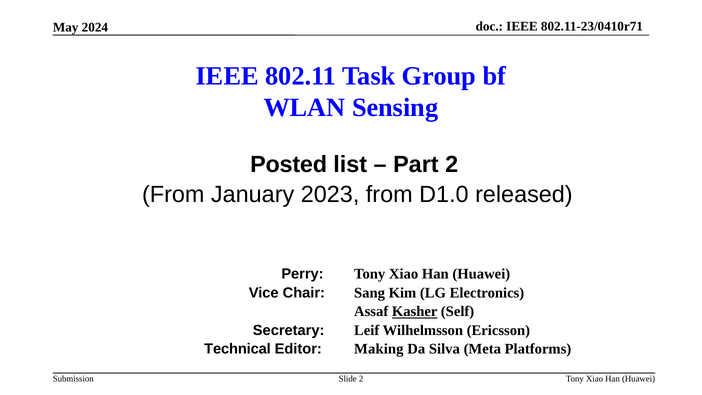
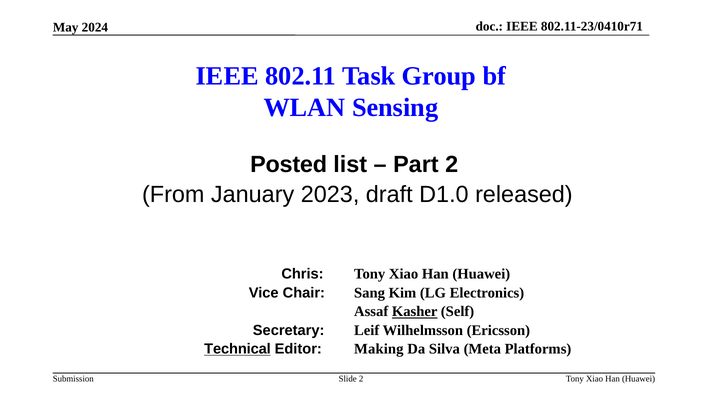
2023 from: from -> draft (389, 194)
Perry: Perry -> Chris (302, 274)
Technical underline: none -> present (237, 349)
